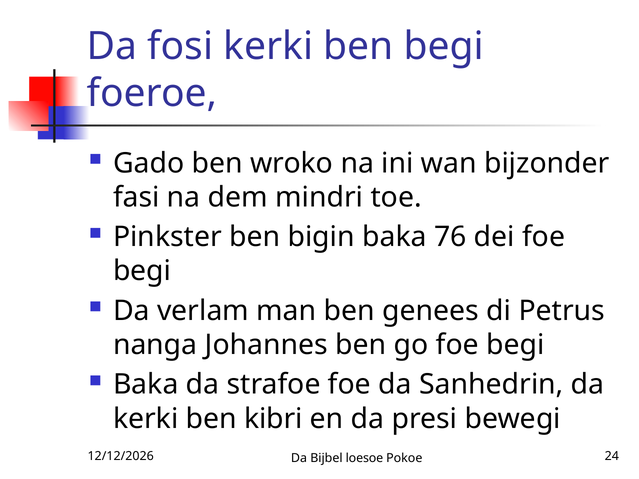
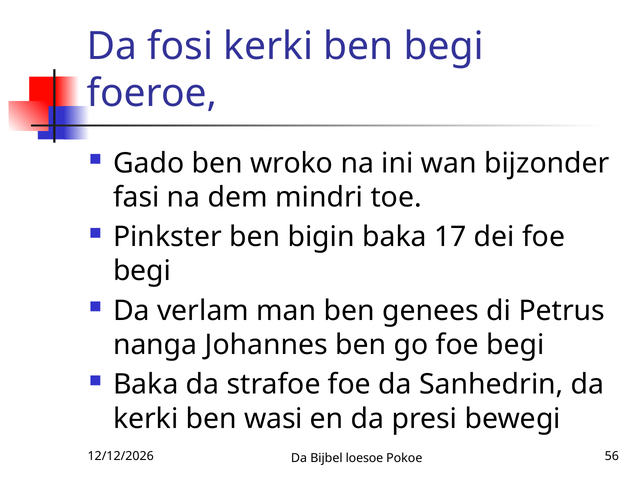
76: 76 -> 17 (450, 237)
kibri: kibri -> wasi (273, 419)
24: 24 -> 56 (612, 456)
